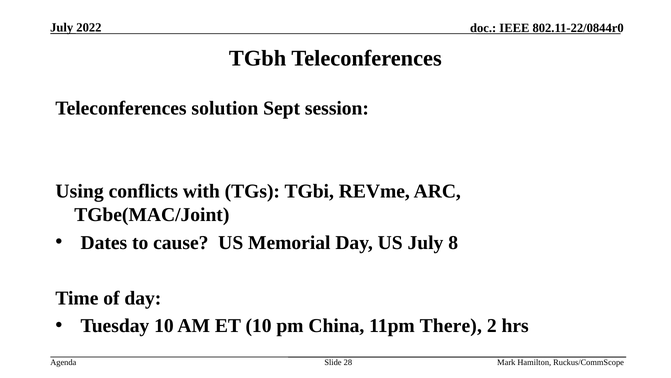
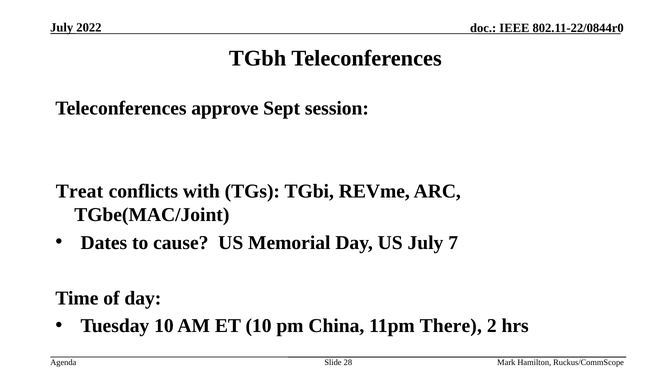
solution: solution -> approve (225, 108)
Using: Using -> Treat (80, 191)
8: 8 -> 7 (453, 242)
